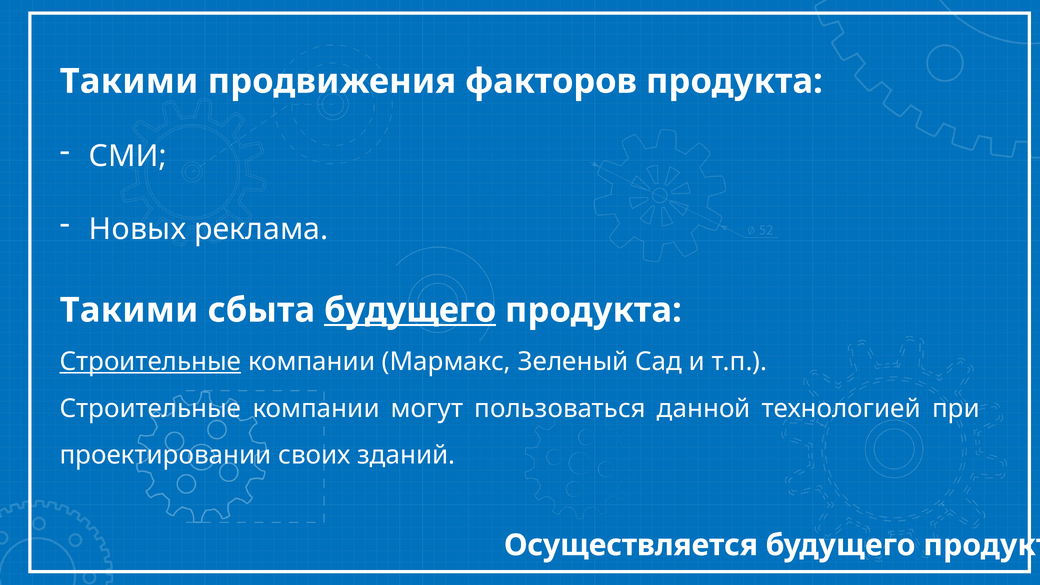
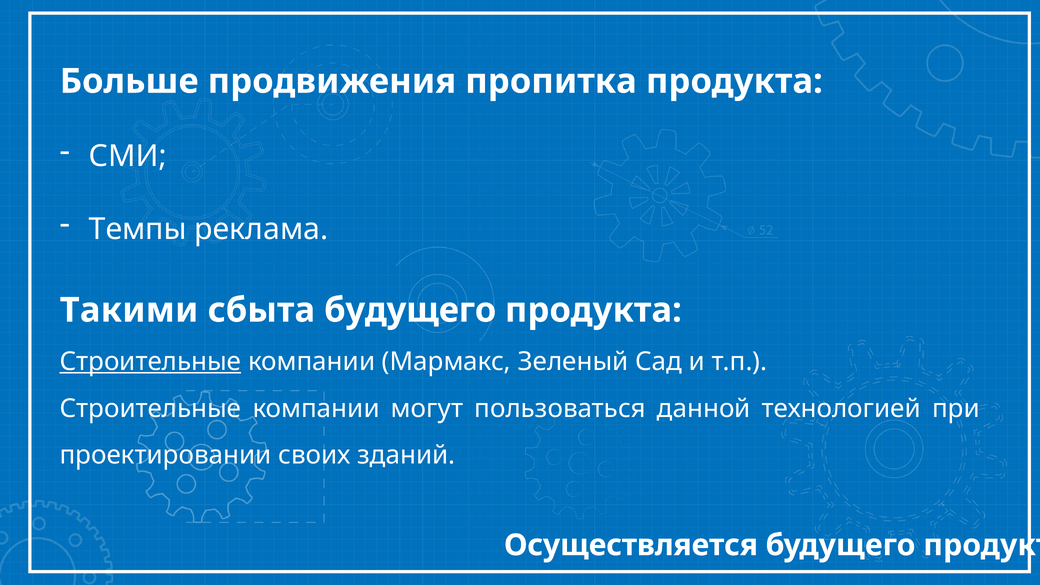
Такими: Такими -> Больше (129, 81)
факторов: факторов -> пропитка (551, 81)
Новых: Новых -> Темпы (138, 229)
будущего underline: present -> none (410, 310)
